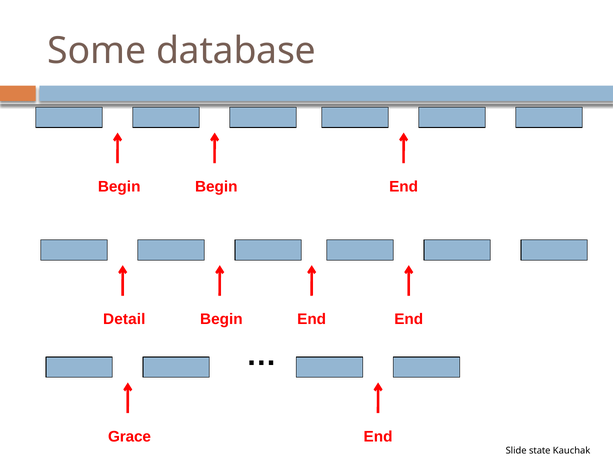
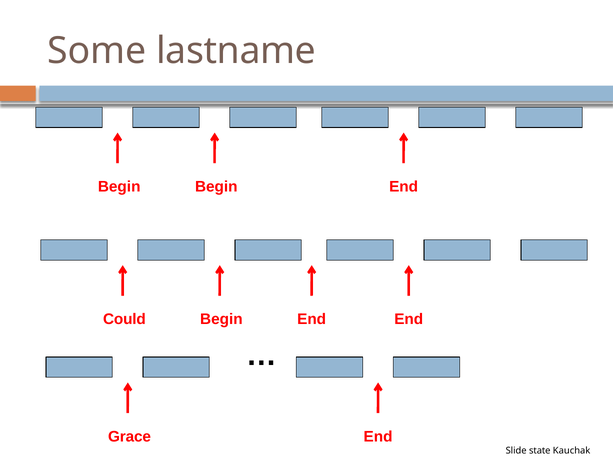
database: database -> lastname (236, 51)
Detail: Detail -> Could (124, 320)
